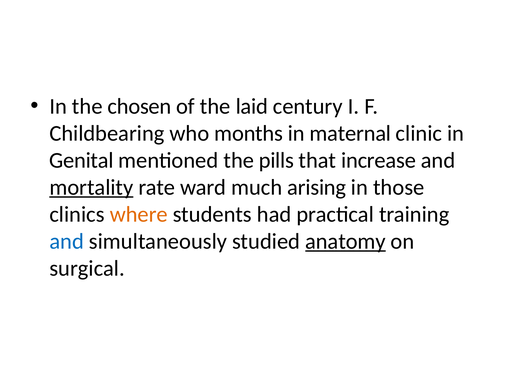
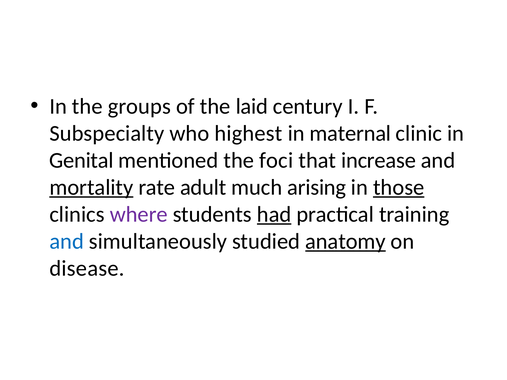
chosen: chosen -> groups (139, 106)
Childbearing: Childbearing -> Subspecialty (107, 133)
months: months -> highest (248, 133)
pills: pills -> foci (276, 160)
ward: ward -> adult (203, 187)
those underline: none -> present (399, 187)
where colour: orange -> purple (139, 215)
had underline: none -> present (274, 215)
surgical: surgical -> disease (87, 269)
